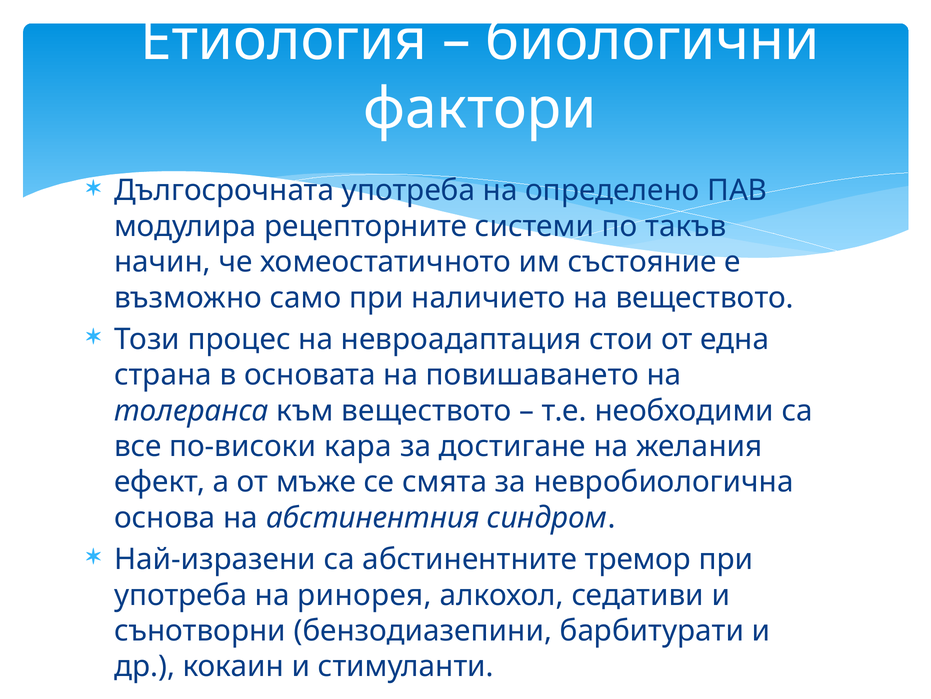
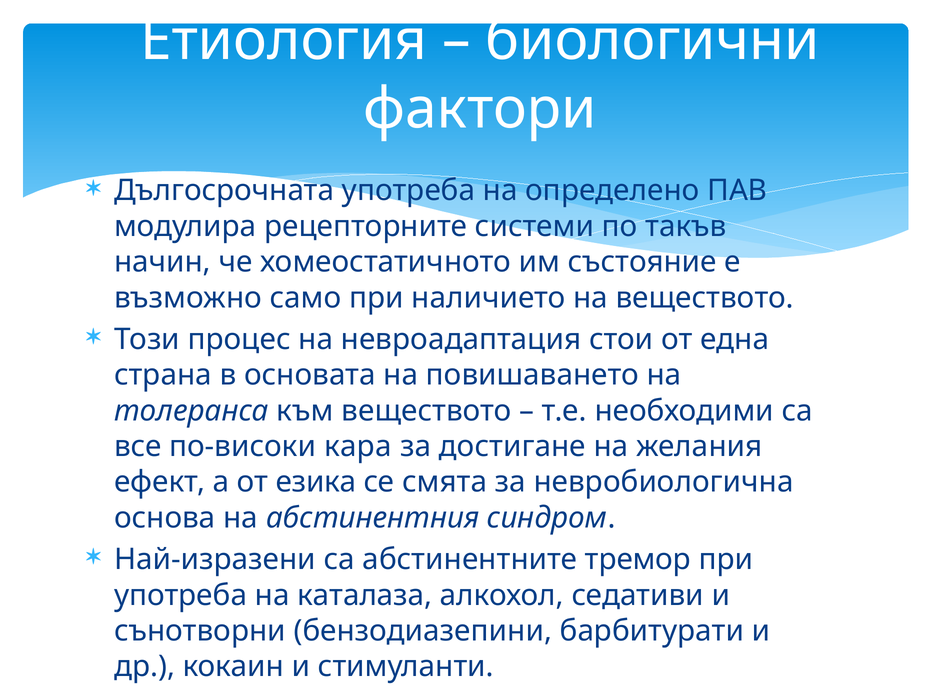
мъже: мъже -> езика (316, 482)
ринорея: ринорея -> каталаза (365, 595)
